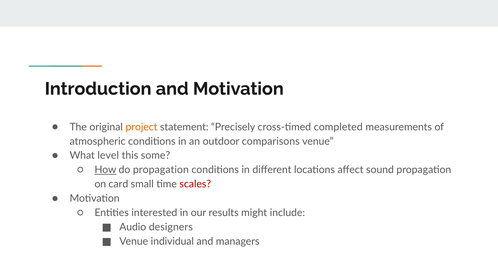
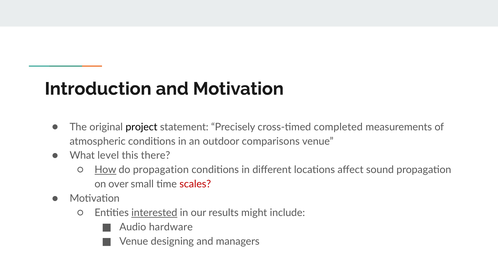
project colour: orange -> black (141, 127)
some: some -> there (156, 156)
card: card -> over (118, 184)
interested underline: none -> present (154, 213)
designers: designers -> hardware (171, 227)
individual: individual -> designing (172, 242)
